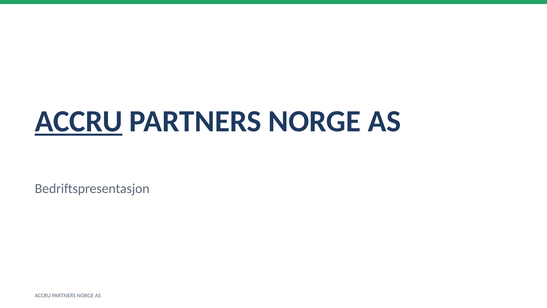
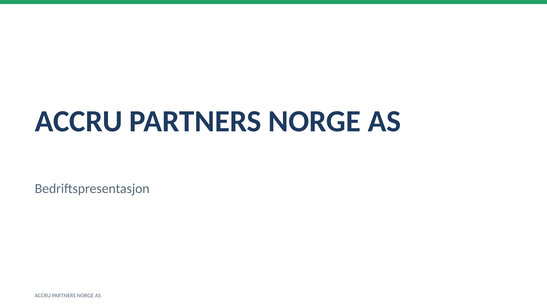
ACCRU underline: present -> none (79, 121)
